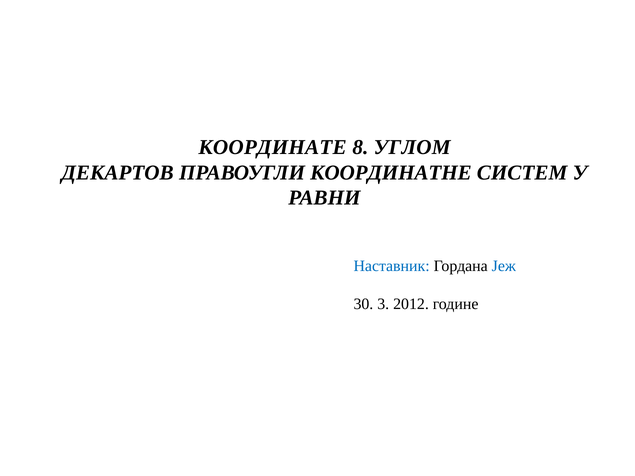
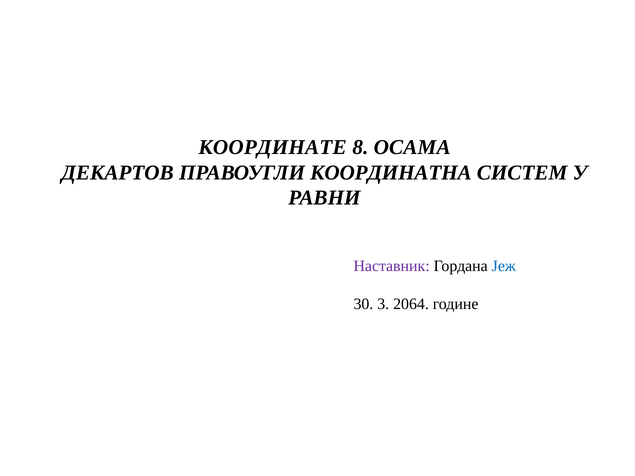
УГЛОМ: УГЛОМ -> ОСАМА (412, 147)
КООРДИНАТНЕ: КООРДИНАТНЕ -> КООРДИНАТНА (391, 173)
Наставник colour: blue -> purple (392, 266)
2012: 2012 -> 2064 (411, 304)
